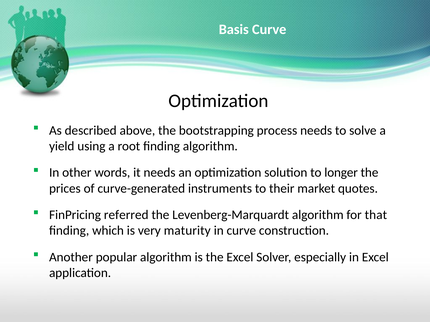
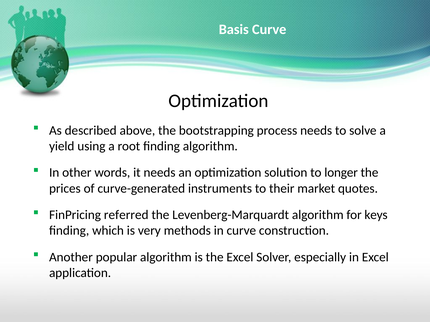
that: that -> keys (376, 215)
maturity: maturity -> methods (187, 231)
